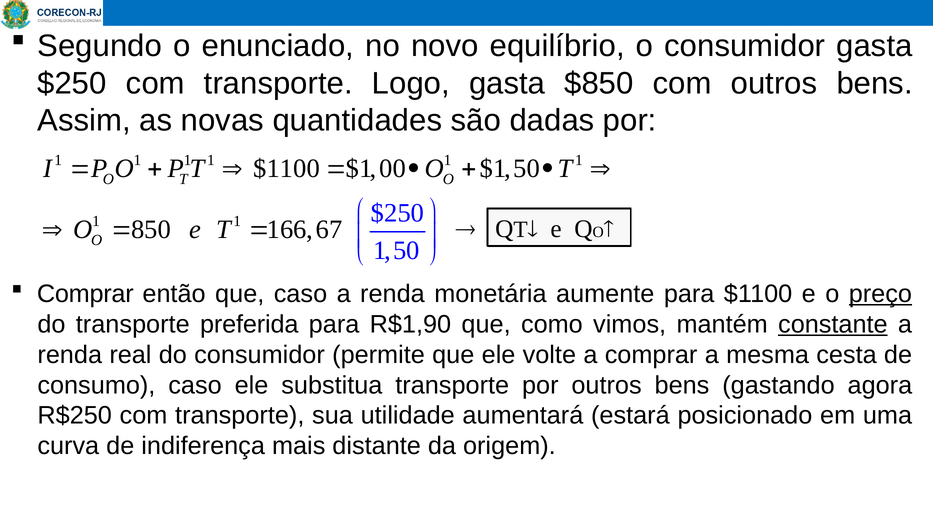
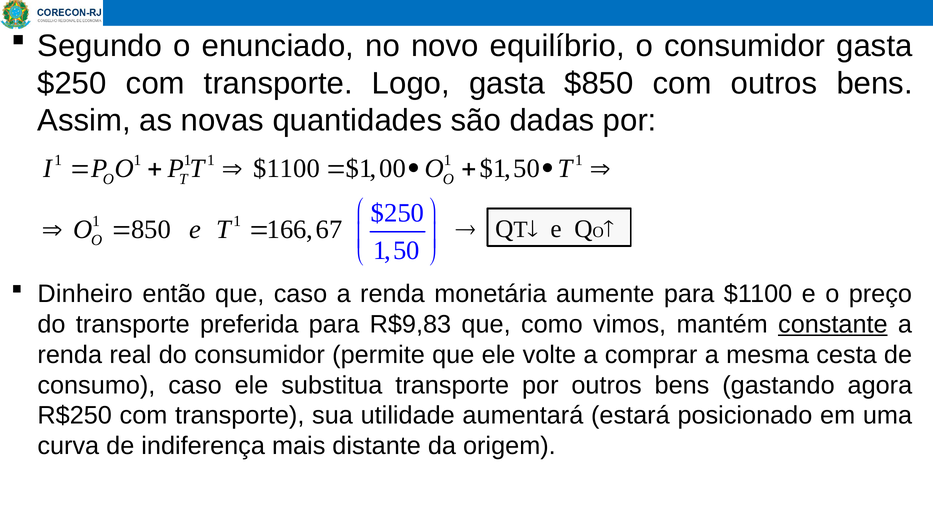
Comprar: Comprar -> Dinheiro (85, 294)
preço underline: present -> none (880, 294)
R$1,90: R$1,90 -> R$9,83 (410, 324)
